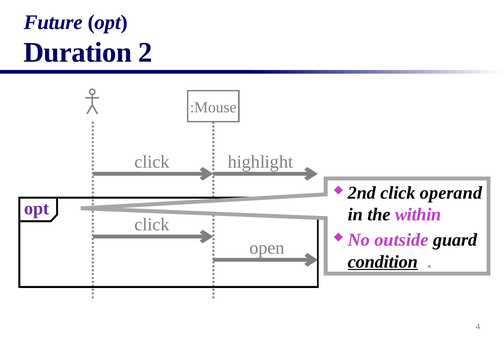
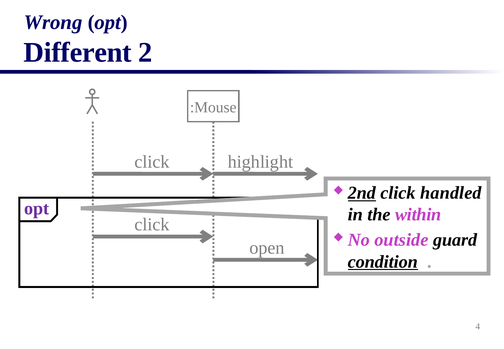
Future: Future -> Wrong (53, 22)
Duration: Duration -> Different (78, 52)
2nd underline: none -> present (362, 193)
operand: operand -> handled (451, 193)
